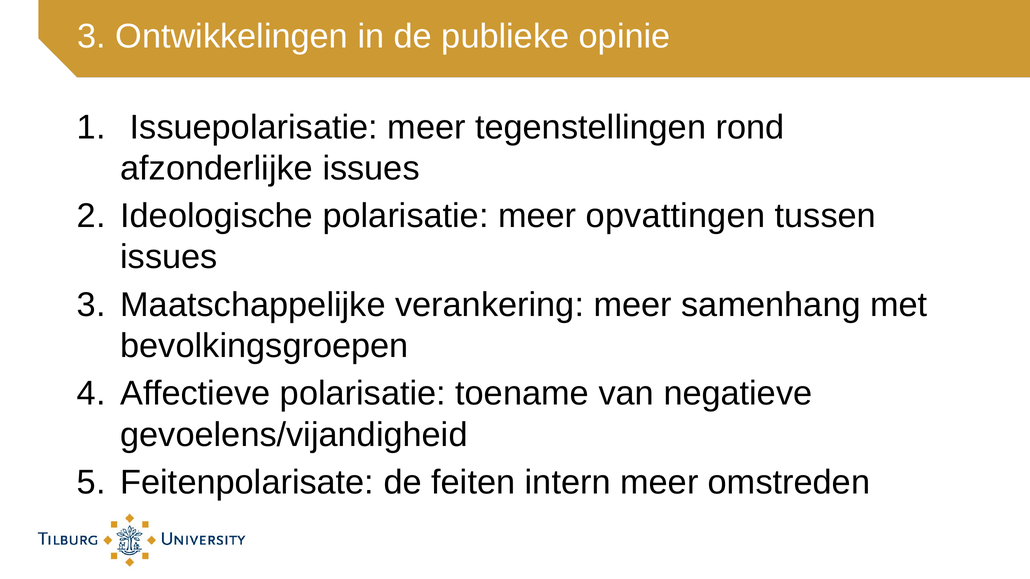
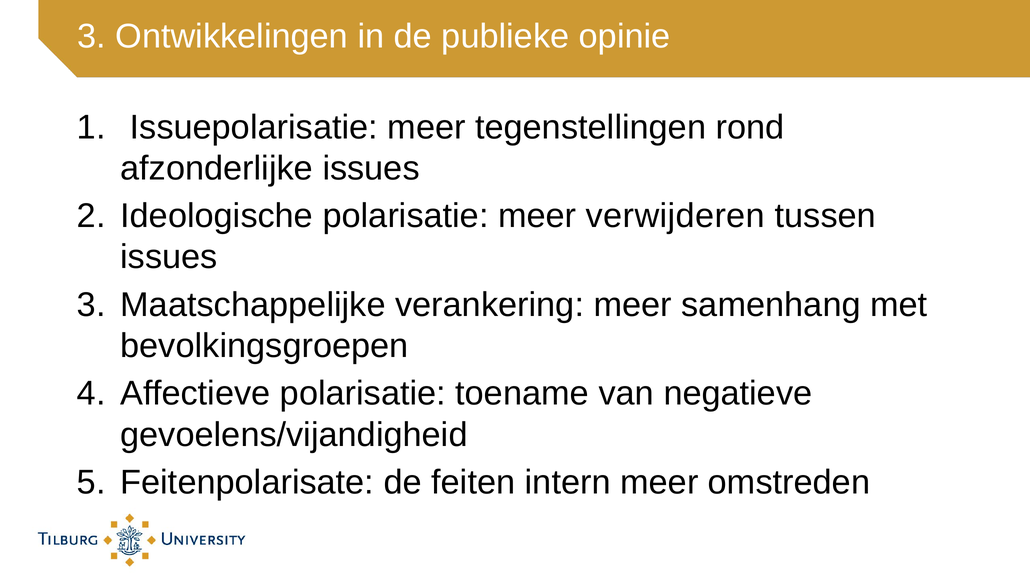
opvattingen: opvattingen -> verwijderen (675, 216)
